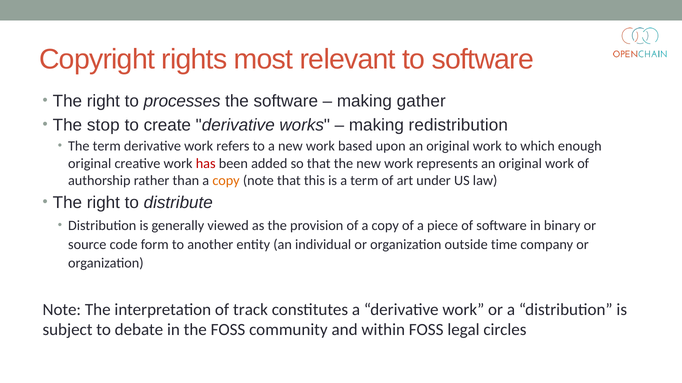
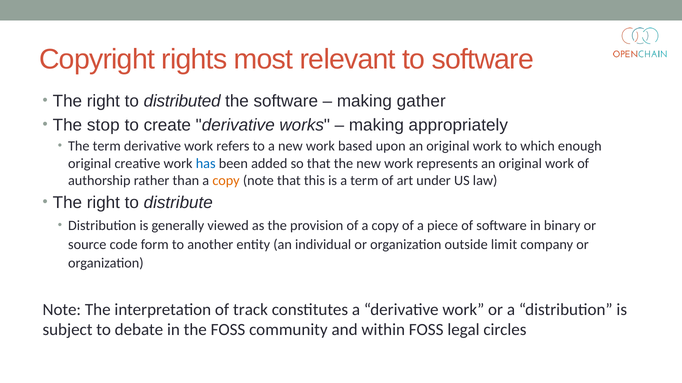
processes: processes -> distributed (182, 101)
redistribution: redistribution -> appropriately (458, 125)
has colour: red -> blue (206, 164)
time: time -> limit (504, 245)
